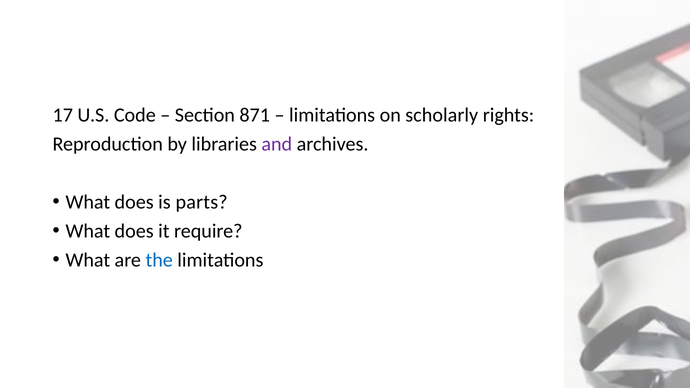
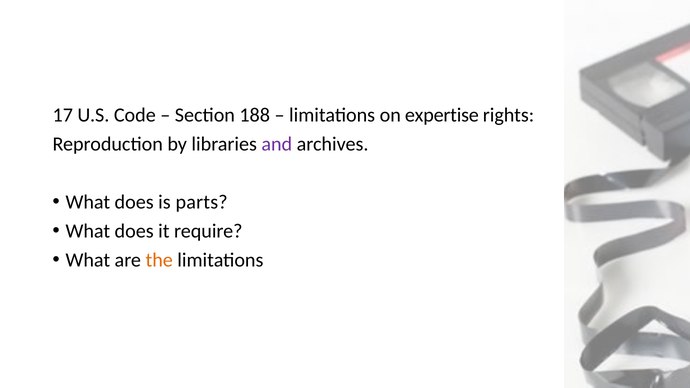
871: 871 -> 188 (255, 115)
scholarly: scholarly -> expertise (442, 115)
the colour: blue -> orange (159, 260)
